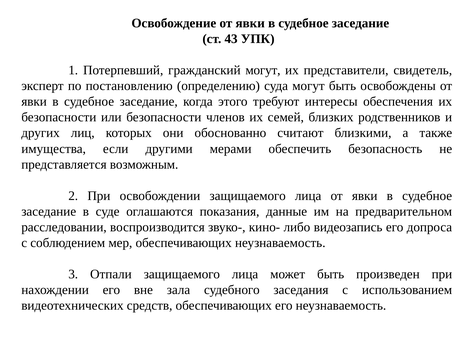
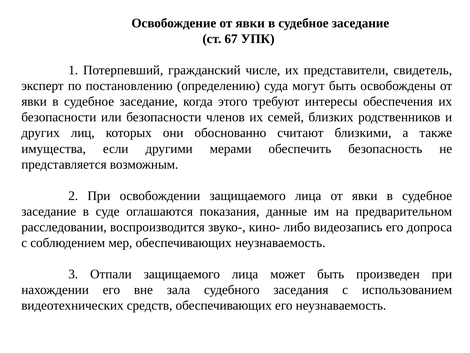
43: 43 -> 67 (231, 39)
гражданский могут: могут -> числе (263, 70)
